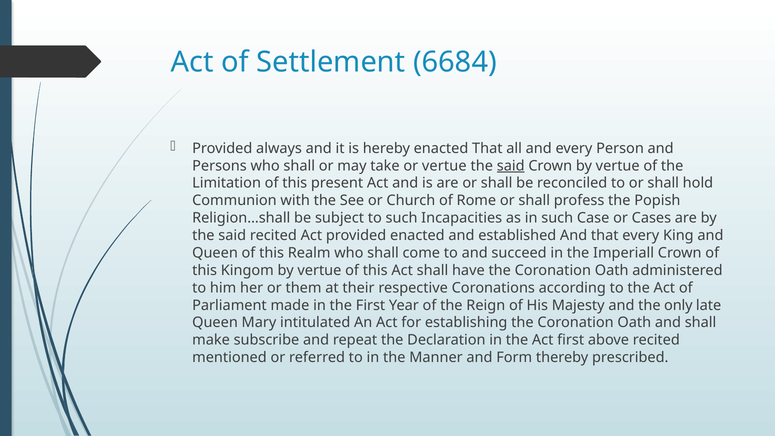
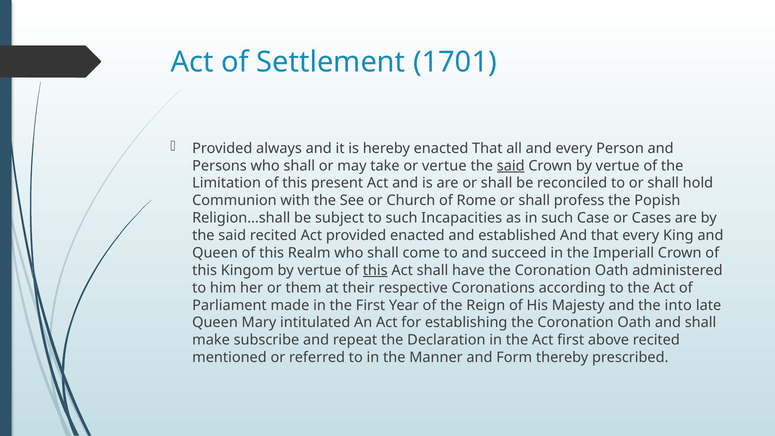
6684: 6684 -> 1701 (455, 62)
this underline: none -> present (375, 270)
only: only -> into (678, 305)
